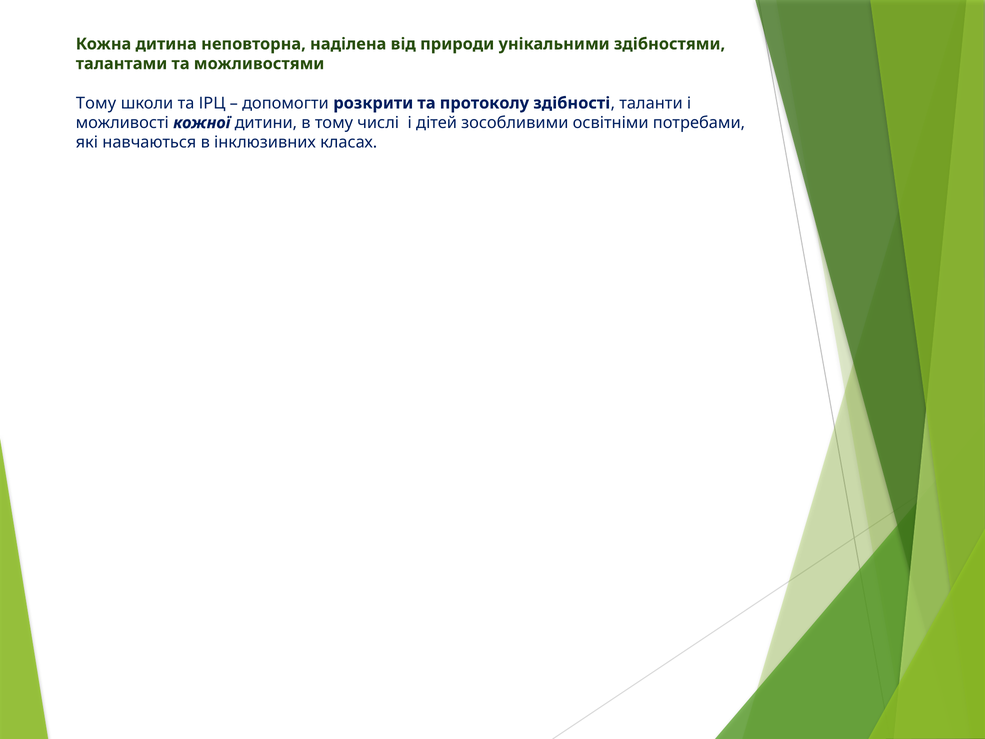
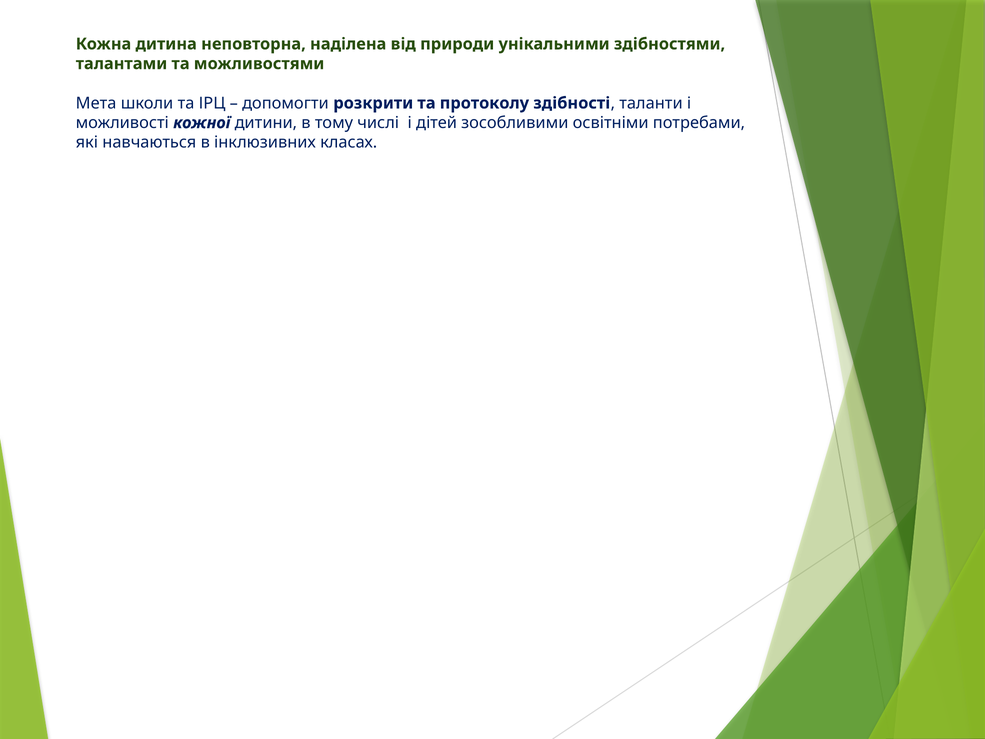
Тому: Тому -> Мета (96, 103)
